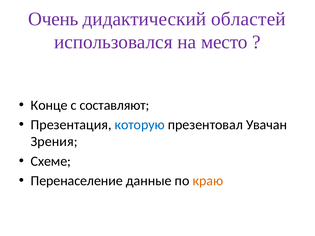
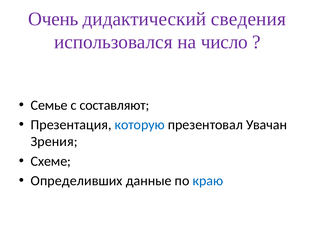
областей: областей -> сведения (248, 19)
место: место -> число (224, 42)
Конце: Конце -> Семье (49, 105)
Перенаселение: Перенаселение -> Определивших (77, 181)
краю colour: orange -> blue (208, 181)
